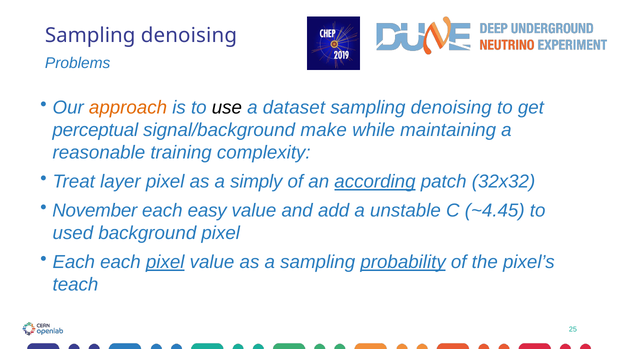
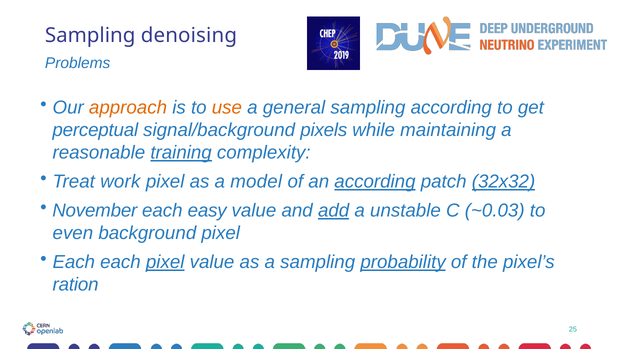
use colour: black -> orange (227, 108)
dataset: dataset -> general (294, 108)
denoising: denoising -> according (451, 108)
make: make -> pixels (324, 130)
training underline: none -> present (181, 153)
layer: layer -> work (120, 182)
simply: simply -> model (256, 182)
32x32 underline: none -> present (504, 182)
add underline: none -> present (334, 211)
~4.45: ~4.45 -> ~0.03 (495, 211)
used: used -> even (73, 233)
teach: teach -> ration (76, 284)
